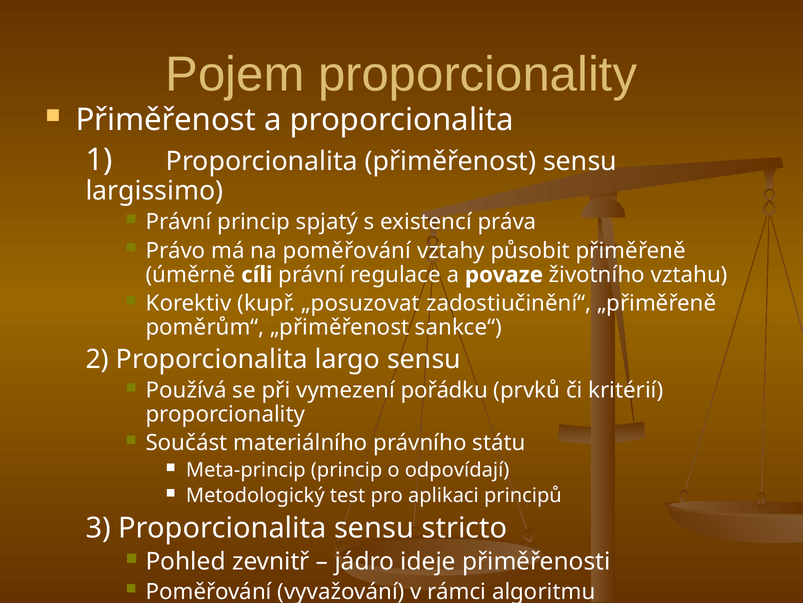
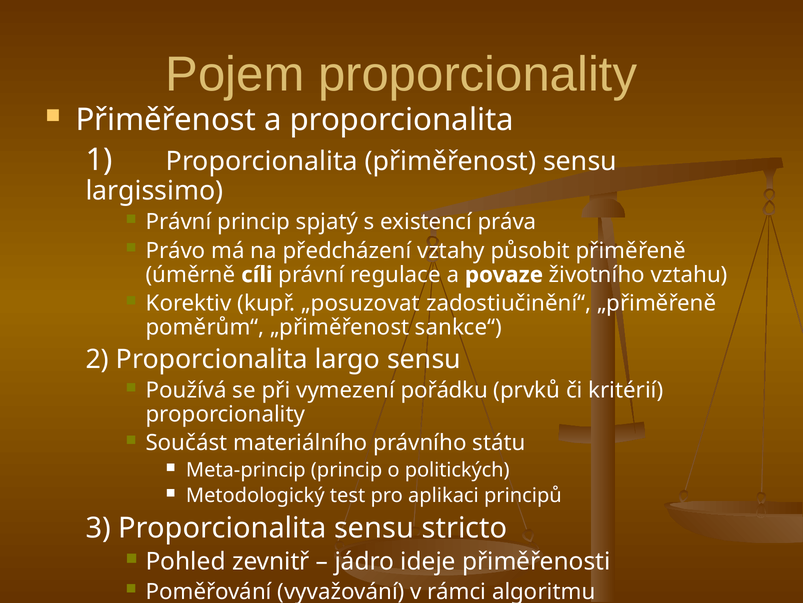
na poměřování: poměřování -> předcházení (347, 250)
odpovídají: odpovídají -> politických (457, 469)
